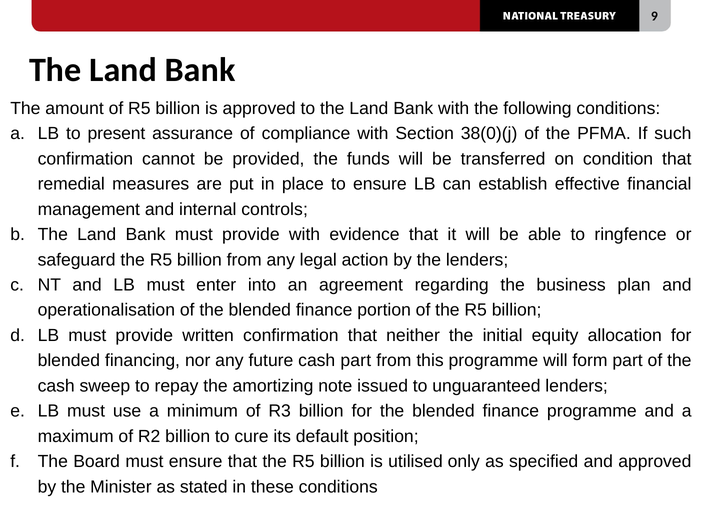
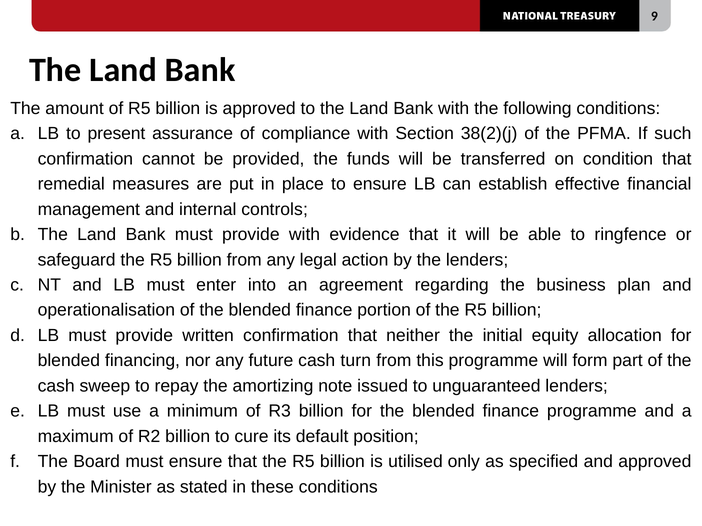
38(0)(j: 38(0)(j -> 38(2)(j (489, 134)
cash part: part -> turn (356, 361)
